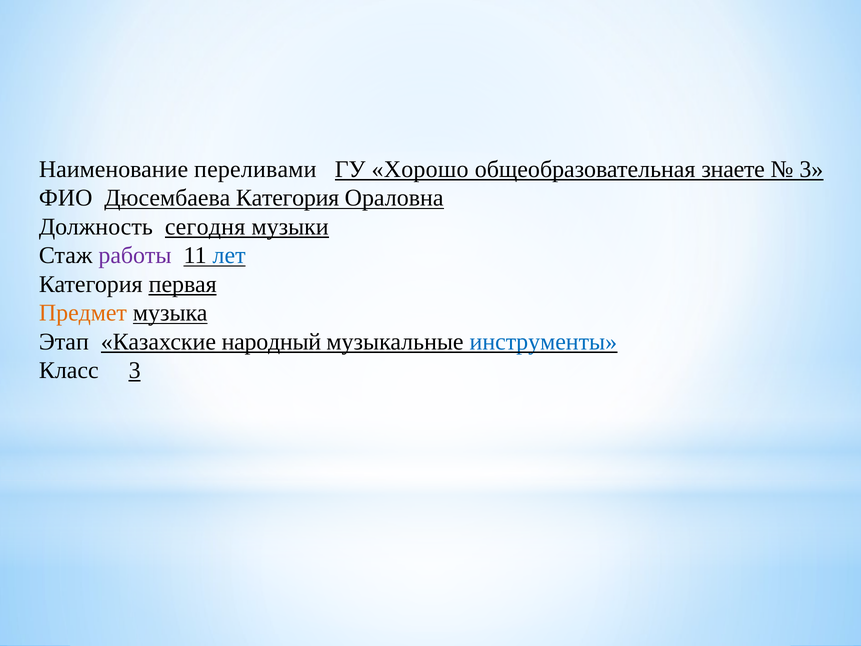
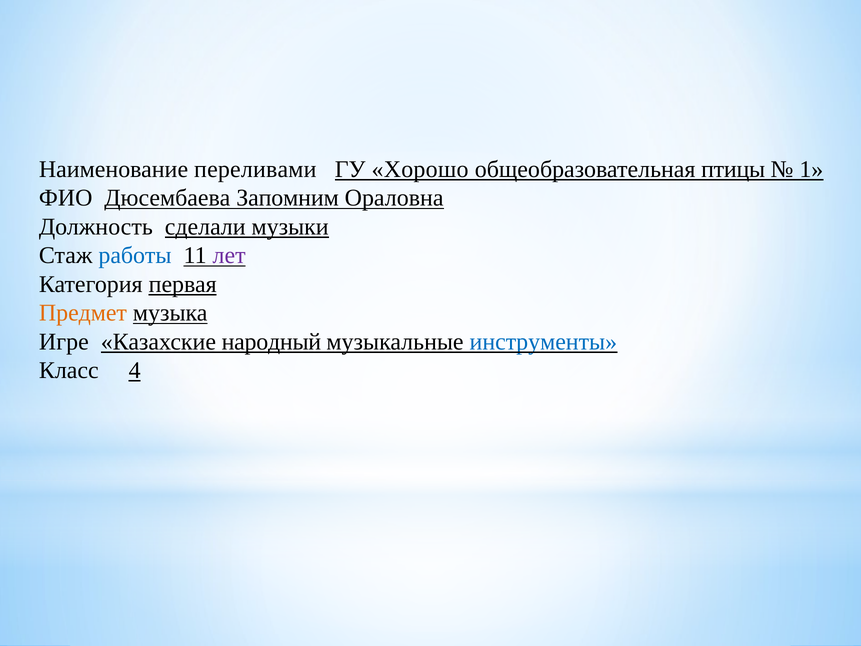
знаете: знаете -> птицы (733, 169)
3: 3 -> 1 (811, 169)
Дюсембаева Категория: Категория -> Запомним (288, 198)
сегодня: сегодня -> сделали (205, 227)
работы colour: purple -> blue (135, 255)
лет colour: blue -> purple (229, 255)
Этап: Этап -> Игре (64, 341)
Класс 3: 3 -> 4 (135, 370)
